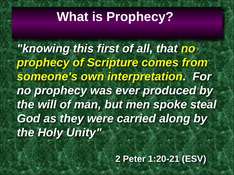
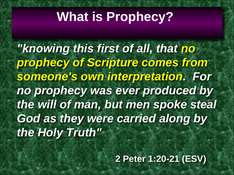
Unity: Unity -> Truth (84, 133)
